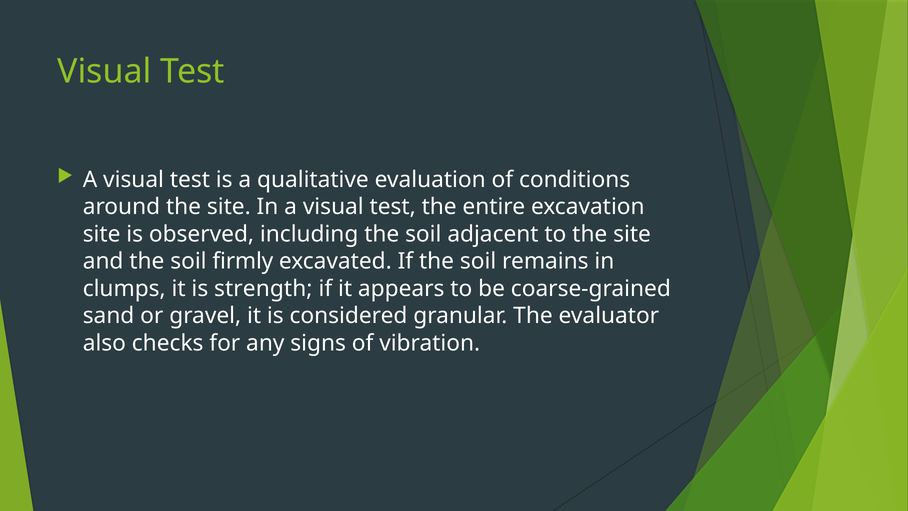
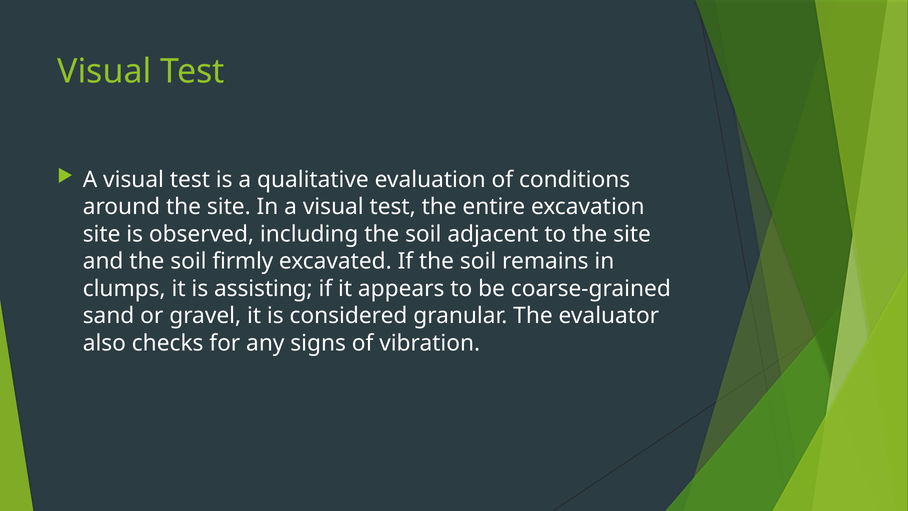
strength: strength -> assisting (263, 288)
